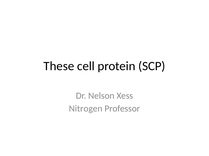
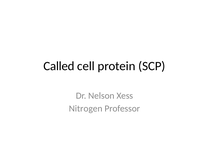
These: These -> Called (59, 66)
